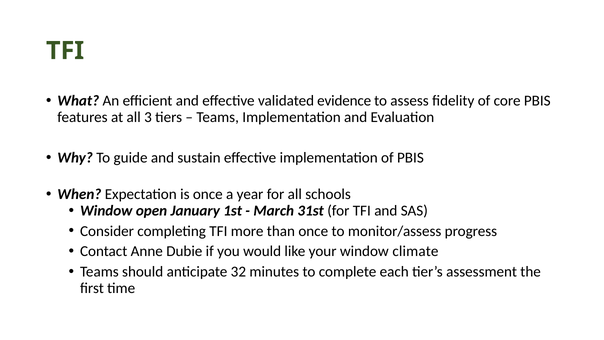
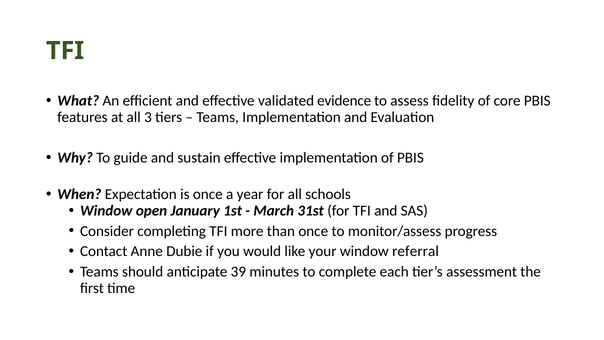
climate: climate -> referral (416, 251)
32: 32 -> 39 (238, 272)
